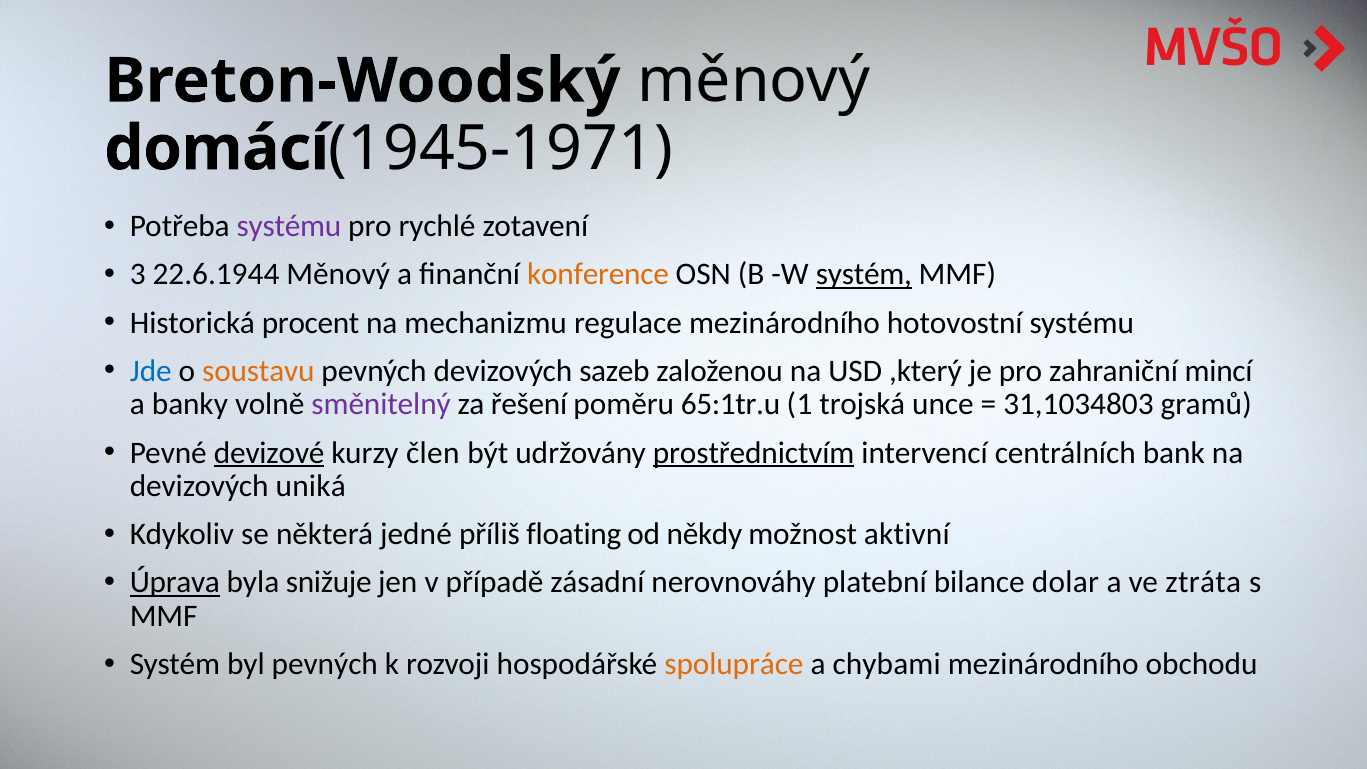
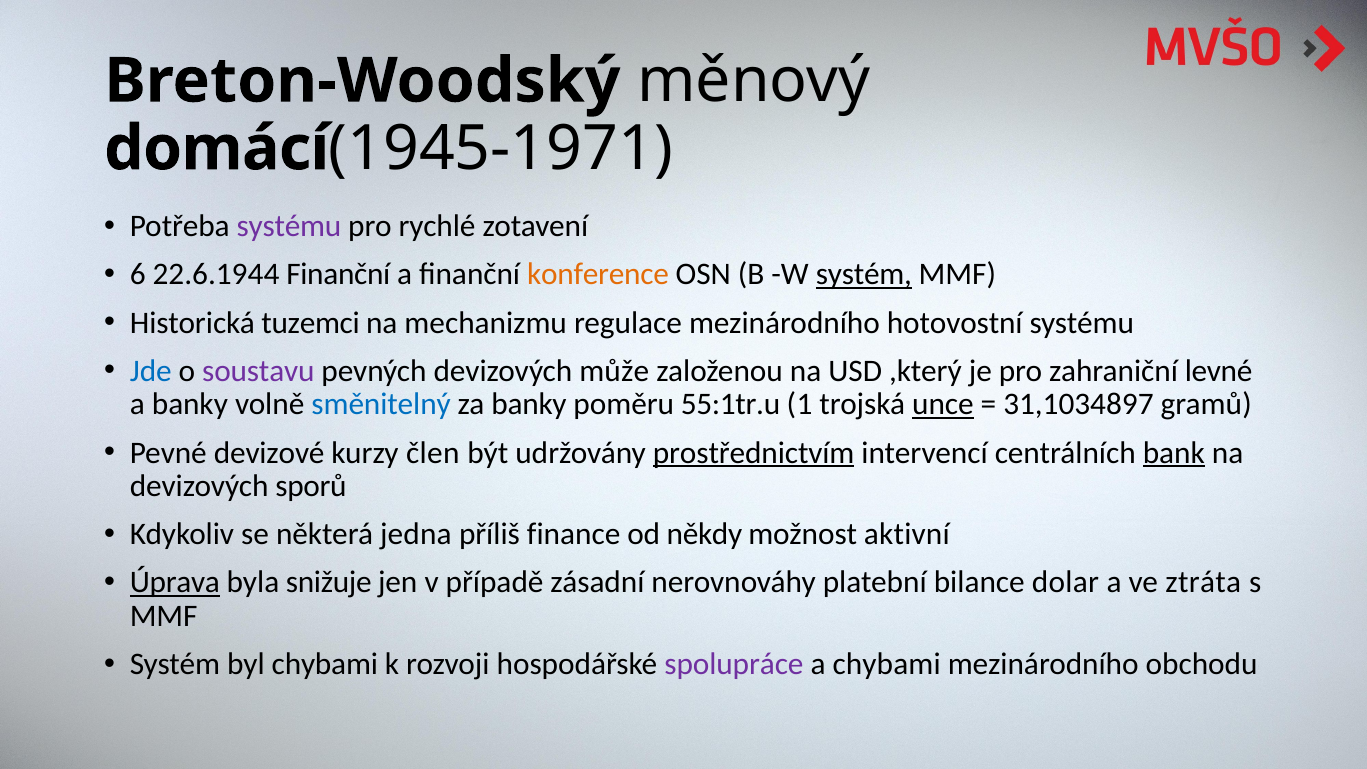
3: 3 -> 6 (138, 275)
22.6.1944 Měnový: Měnový -> Finanční (338, 275)
procent: procent -> tuzemci (311, 323)
soustavu colour: orange -> purple (258, 371)
sazeb: sazeb -> může (614, 371)
mincí: mincí -> levné (1219, 371)
směnitelný colour: purple -> blue (381, 405)
za řešení: řešení -> banky (529, 405)
65:1tr.u: 65:1tr.u -> 55:1tr.u (730, 405)
unce underline: none -> present (943, 405)
31,1034803: 31,1034803 -> 31,1034897 (1078, 405)
devizové underline: present -> none (269, 453)
bank underline: none -> present (1174, 453)
uniká: uniká -> sporů (311, 486)
jedné: jedné -> jedna (416, 535)
floating: floating -> finance (574, 535)
byl pevných: pevných -> chybami (325, 665)
spolupráce colour: orange -> purple (734, 665)
